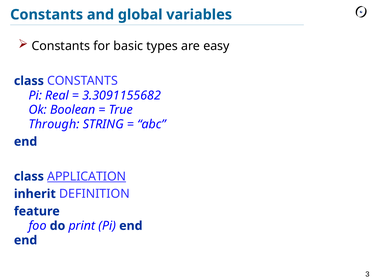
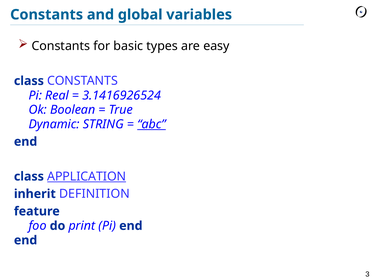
3.3091155682: 3.3091155682 -> 3.1416926524 (122, 95)
Through: Through -> Dynamic (54, 124)
abc underline: none -> present (152, 124)
